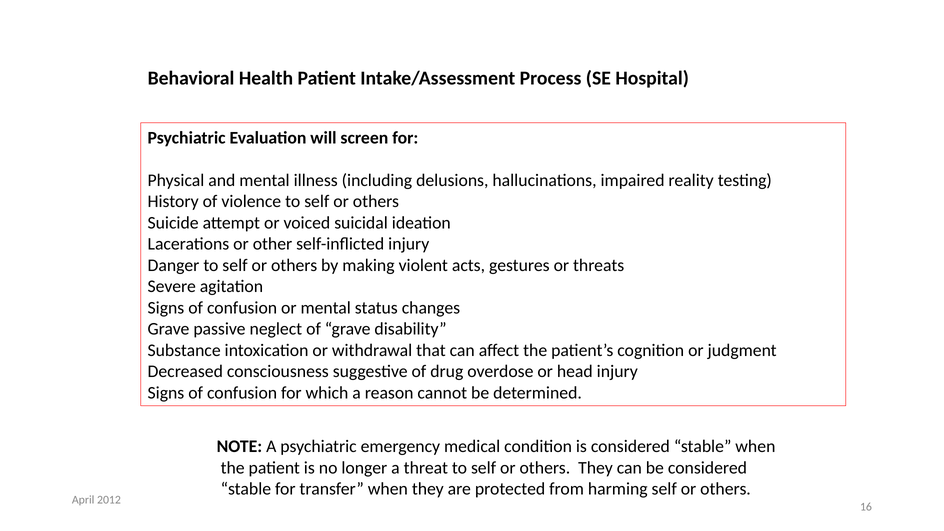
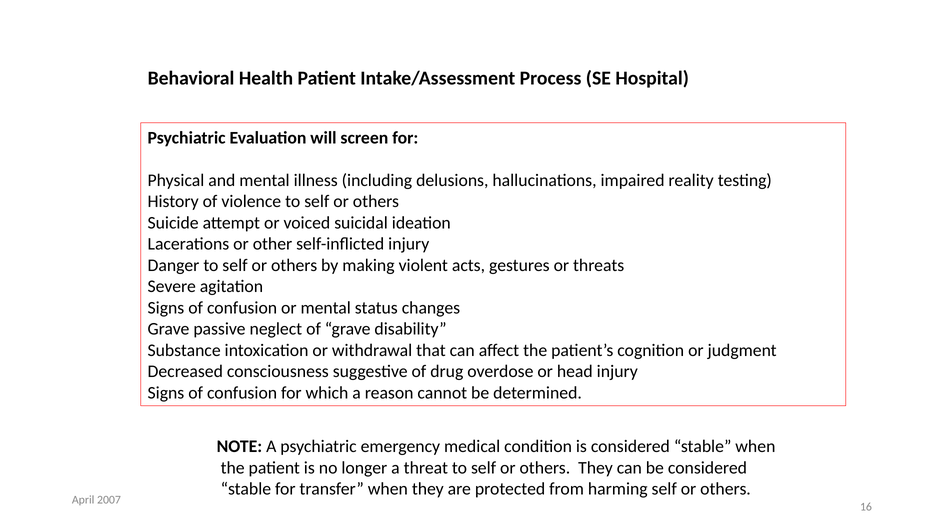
2012: 2012 -> 2007 (109, 500)
